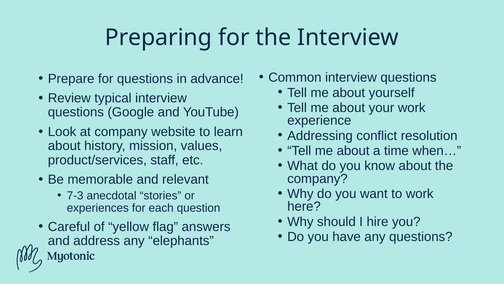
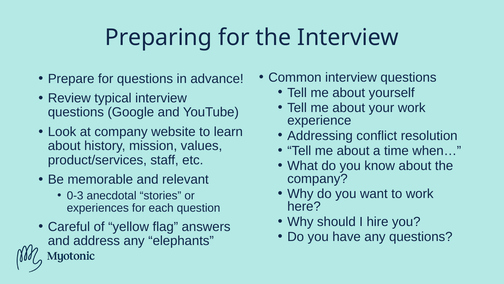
7-3: 7-3 -> 0-3 (75, 195)
